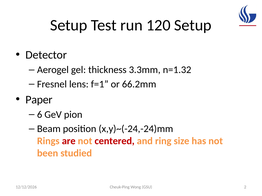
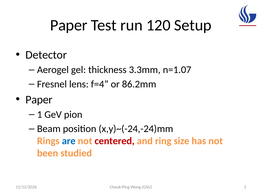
Setup: Setup -> Paper (69, 25)
n=1.32: n=1.32 -> n=1.07 (177, 70)
f=1: f=1 -> f=4 (100, 84)
66.2mm: 66.2mm -> 86.2mm (139, 84)
6: 6 -> 1 (40, 115)
are colour: red -> blue (69, 141)
